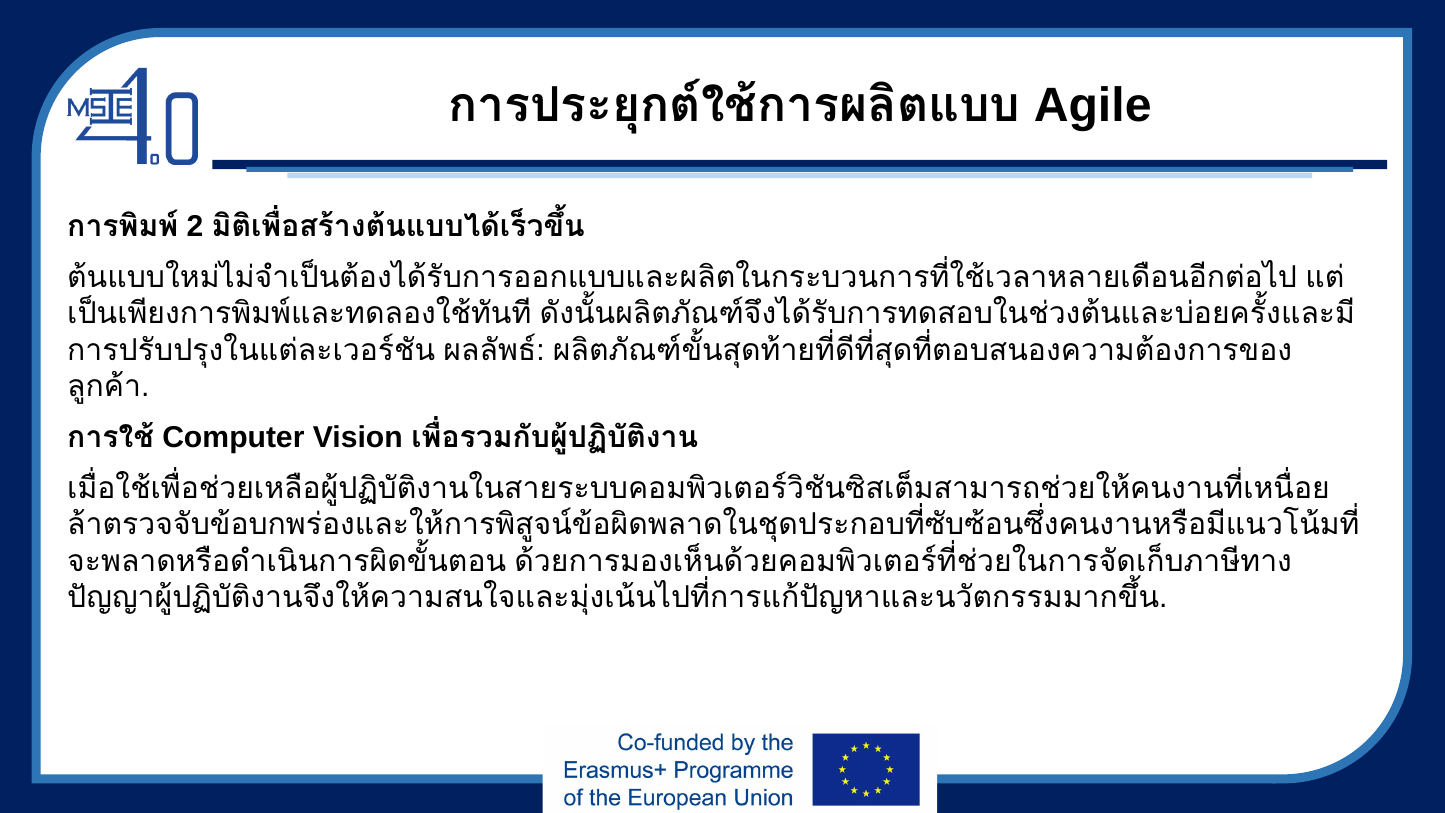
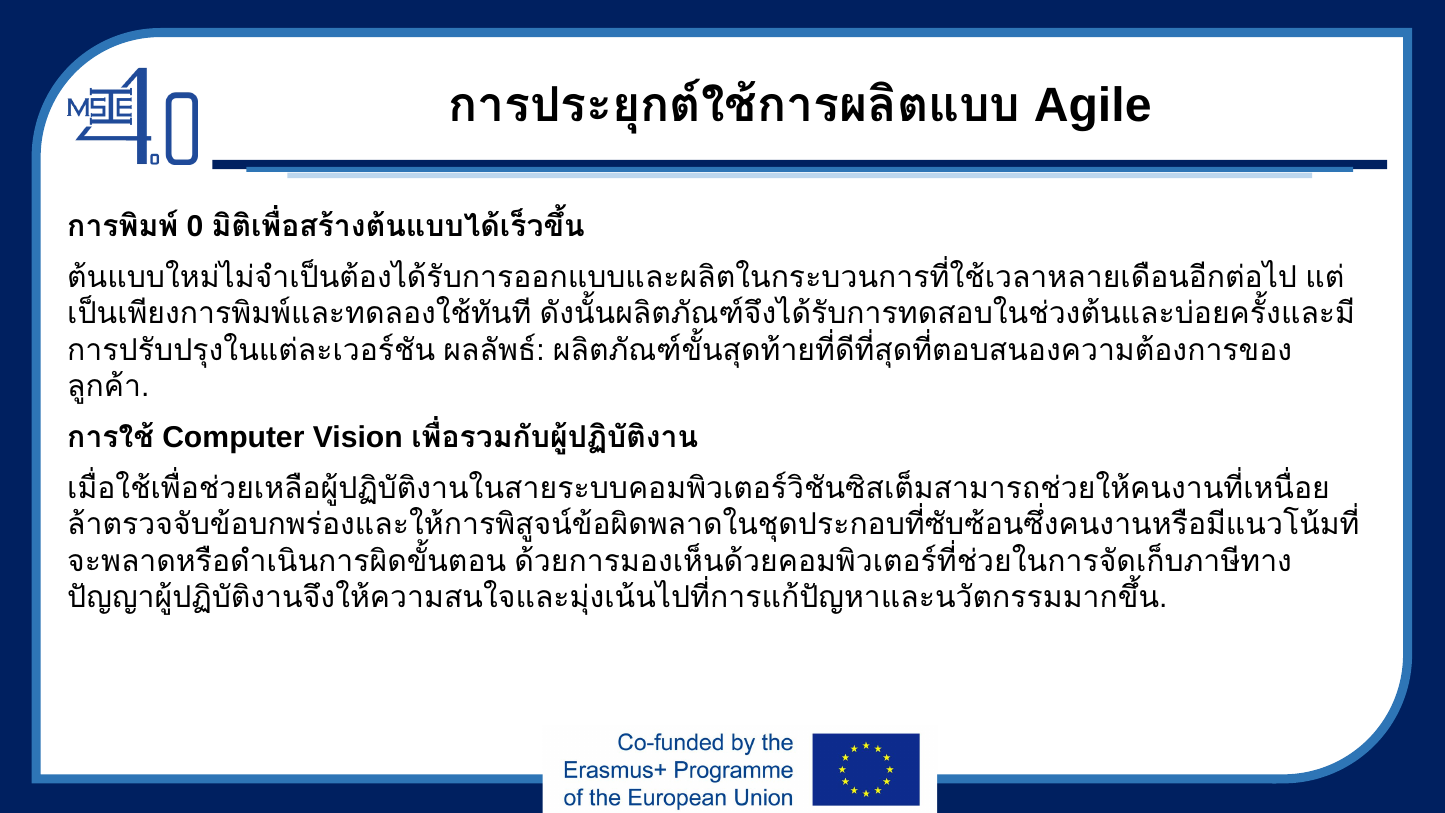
2: 2 -> 0 (195, 226)
